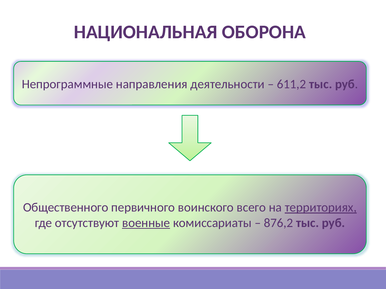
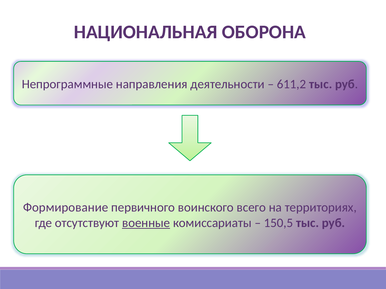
Общественного: Общественного -> Формирование (66, 208)
территориях underline: present -> none (321, 208)
876,2: 876,2 -> 150,5 (278, 223)
